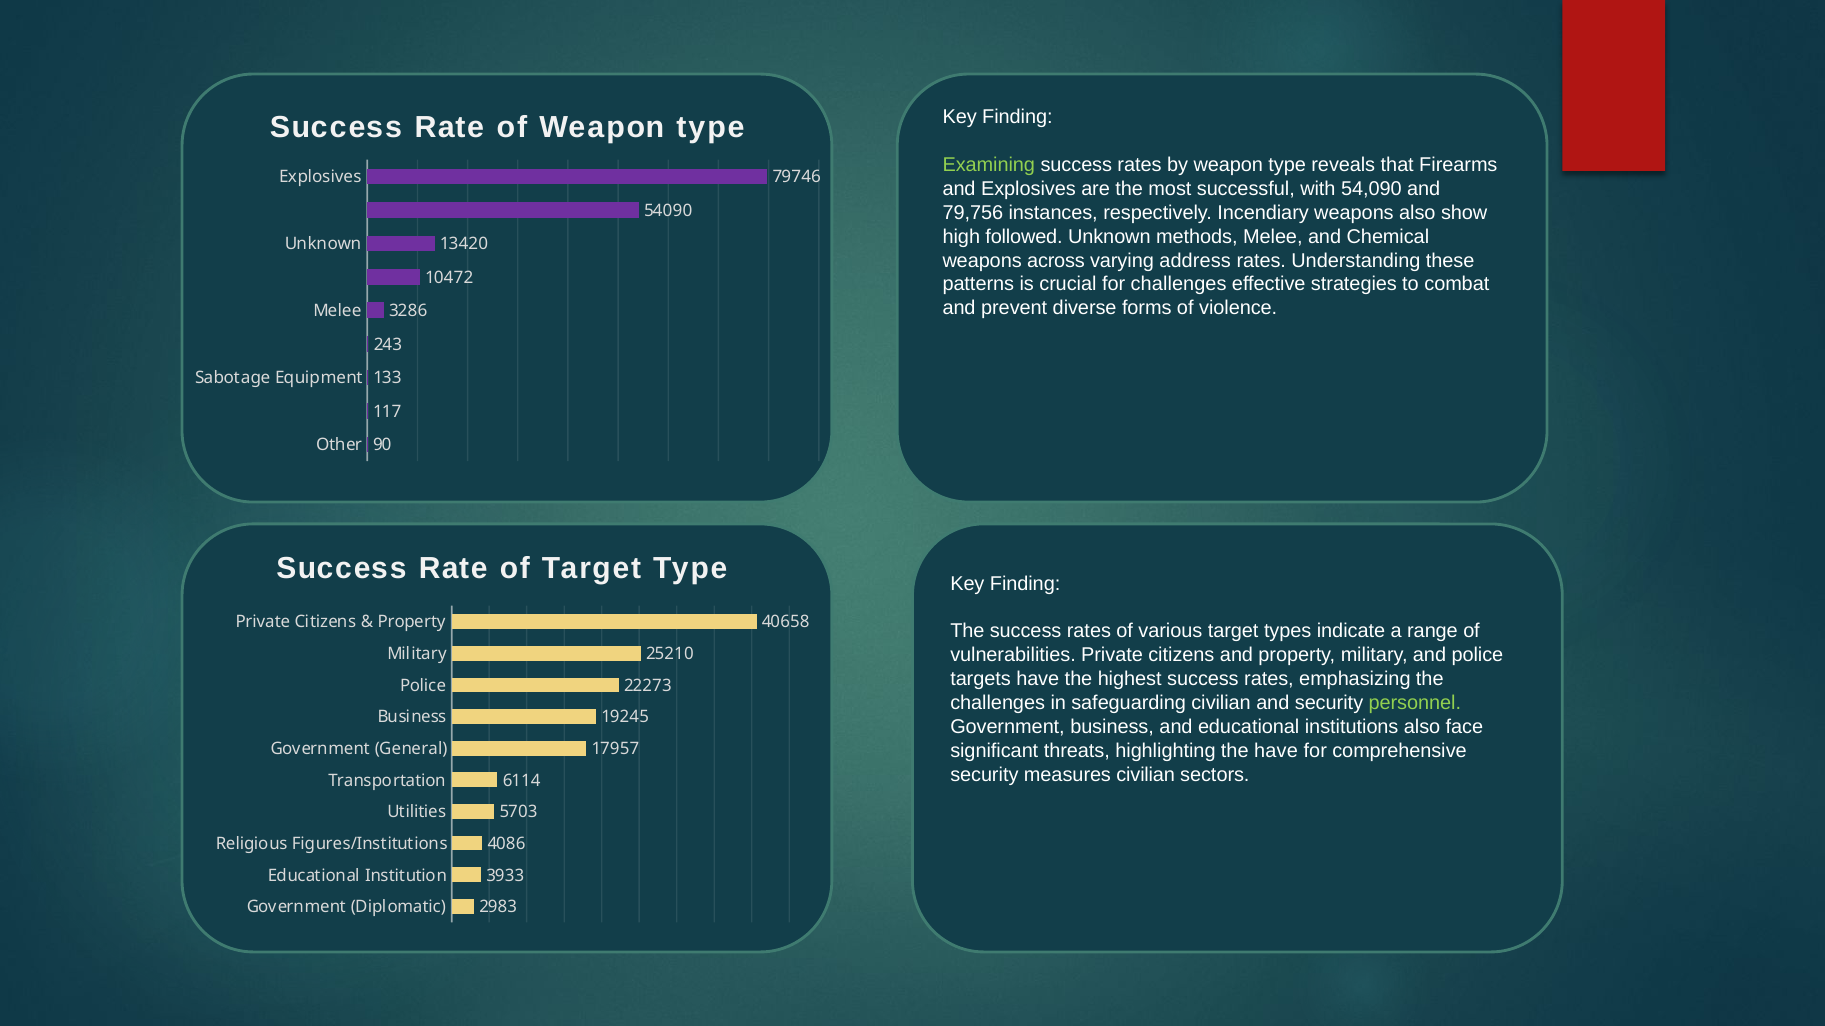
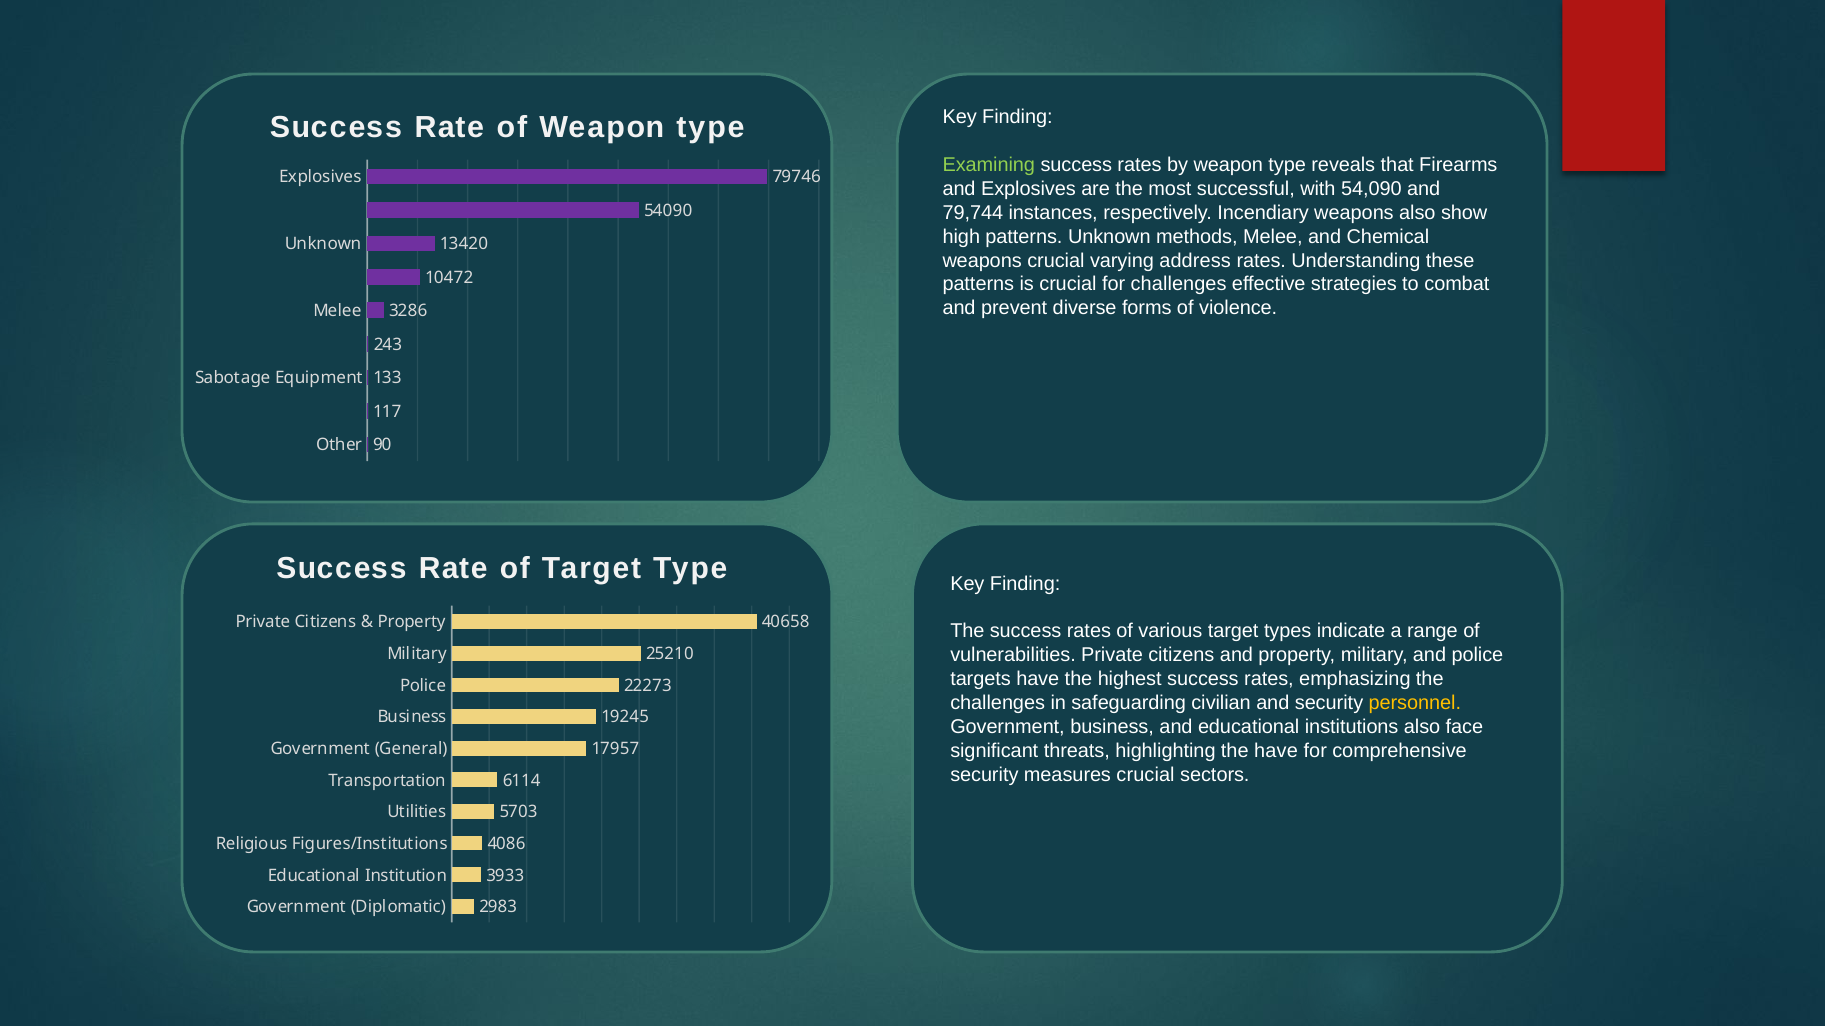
79,756: 79,756 -> 79,744 (973, 213)
high followed: followed -> patterns (1024, 237)
weapons across: across -> crucial (1056, 261)
personnel colour: light green -> yellow (1415, 703)
measures civilian: civilian -> crucial (1146, 775)
